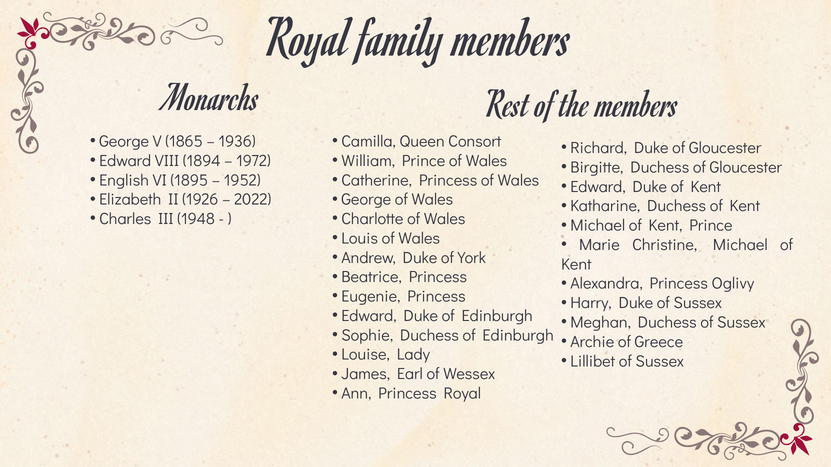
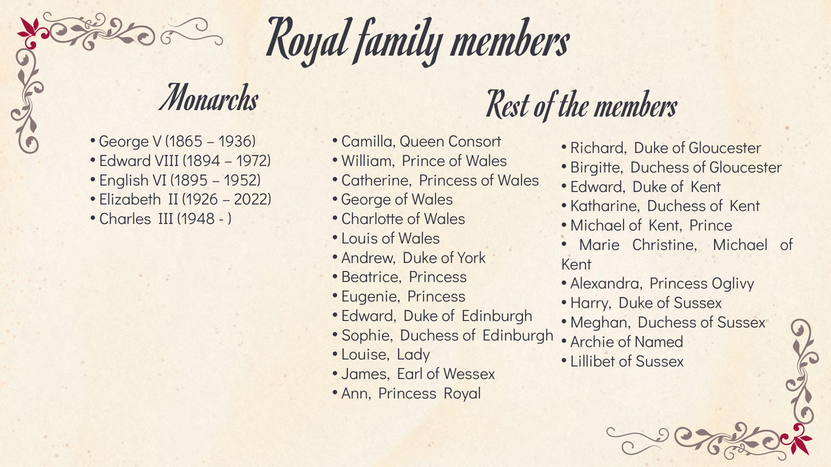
Greece: Greece -> Named (659, 342)
